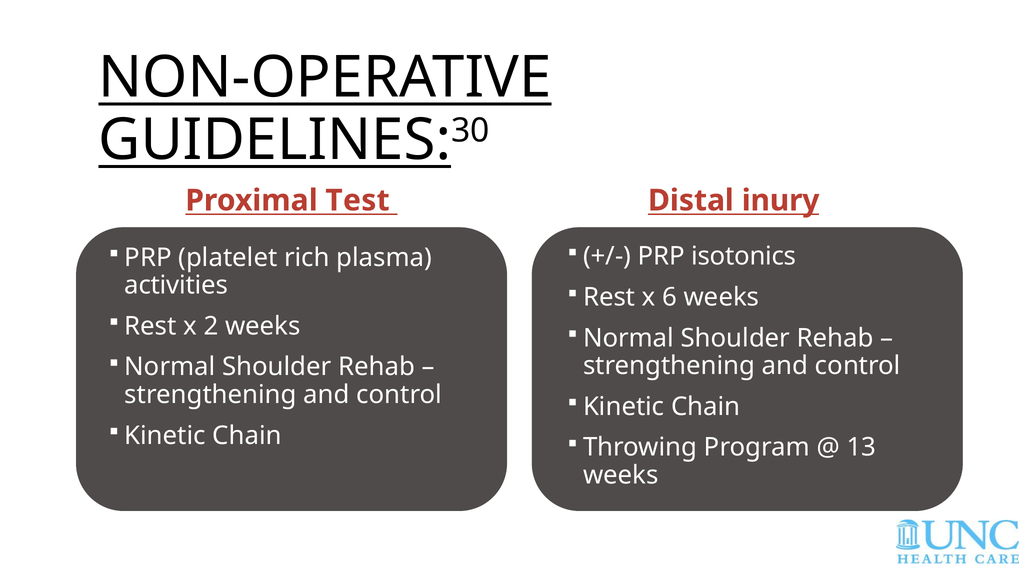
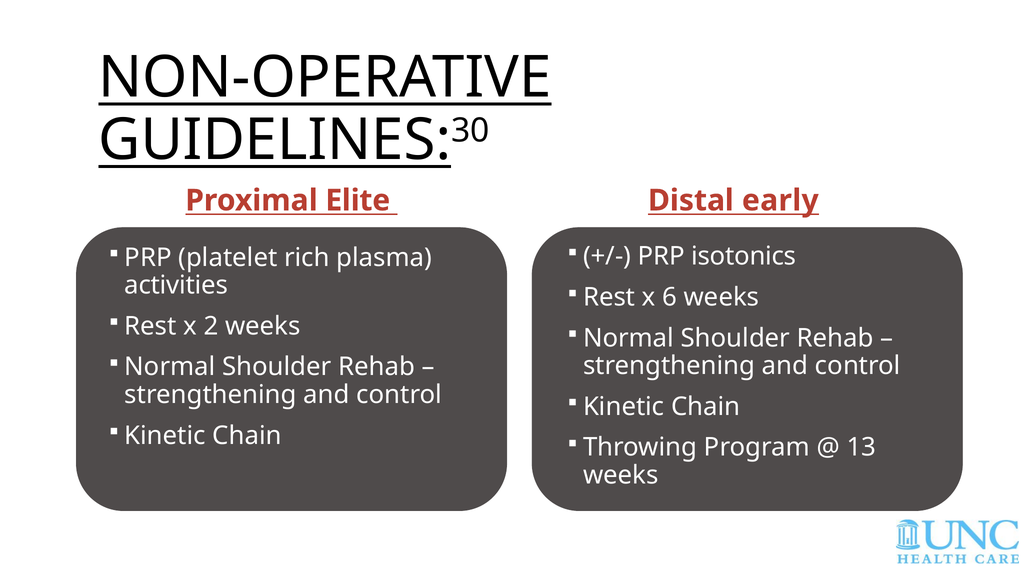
Test: Test -> Elite (358, 200)
inury: inury -> early (780, 200)
